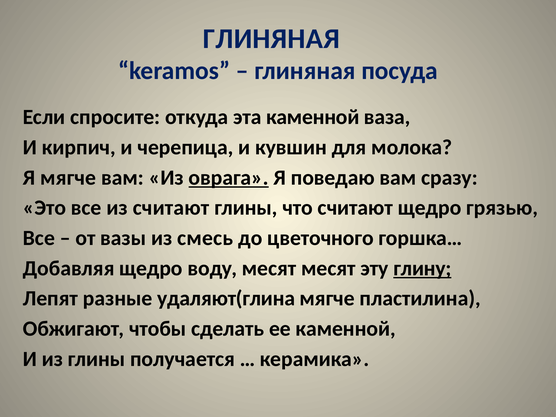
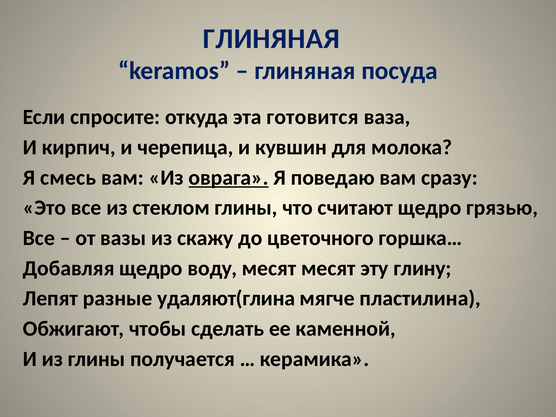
эта каменной: каменной -> готовится (313, 117)
Я мягче: мягче -> смесь (68, 178)
из считают: считают -> стеклом (171, 208)
смесь: смесь -> скажу (205, 238)
глину underline: present -> none (422, 268)
